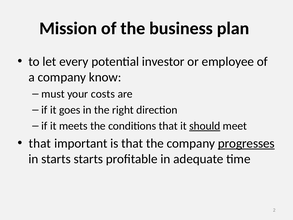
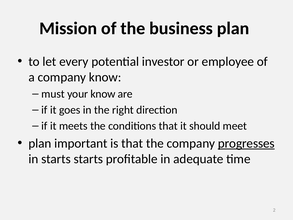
your costs: costs -> know (103, 94)
should underline: present -> none (205, 126)
that: that -> plan (40, 143)
